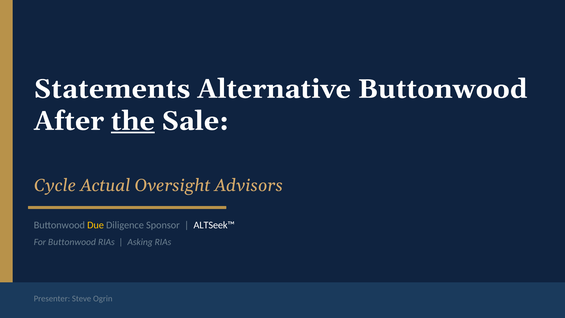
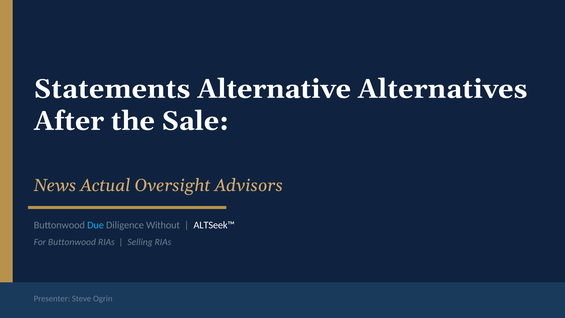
Alternative Buttonwood: Buttonwood -> Alternatives (442, 89)
the underline: present -> none (133, 121)
Cycle: Cycle -> News (55, 185)
Due colour: yellow -> light blue (96, 225)
Sponsor: Sponsor -> Without (163, 225)
Asking: Asking -> Selling (140, 242)
